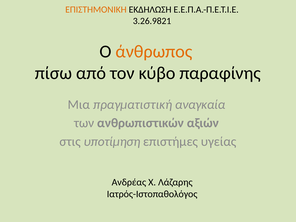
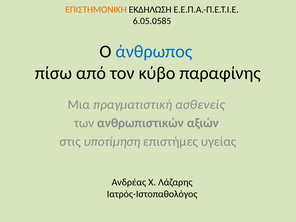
3.26.9821: 3.26.9821 -> 6.05.0585 (152, 21)
άνθρωπος colour: orange -> blue (154, 51)
αναγκαία: αναγκαία -> ασθενείς (200, 105)
